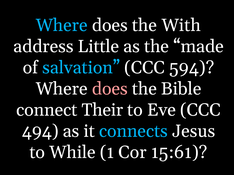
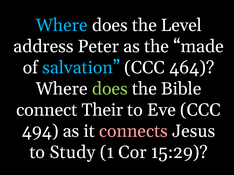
With: With -> Level (181, 25)
Little: Little -> Peter (98, 47)
594: 594 -> 464 (192, 68)
does colour: pink -> light green (110, 89)
connects colour: light blue -> pink (133, 131)
While: While -> Study (72, 153)
15:61: 15:61 -> 15:29 (179, 153)
